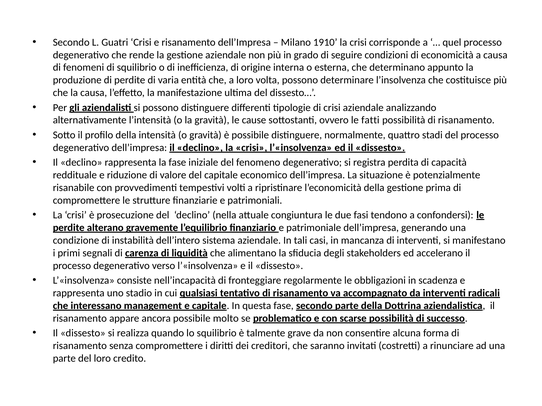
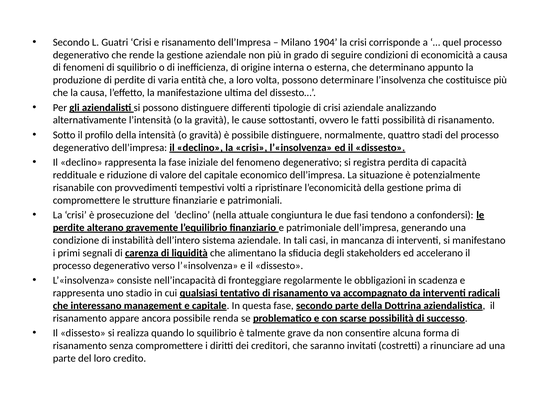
1910: 1910 -> 1904 (325, 42)
molto: molto -> renda (226, 319)
